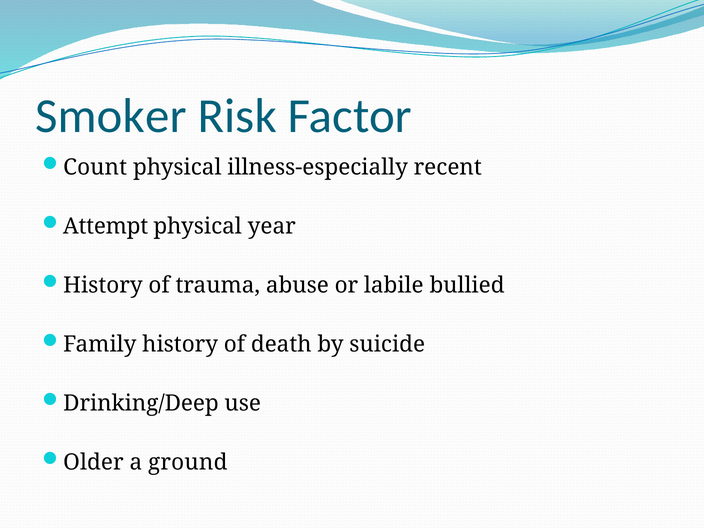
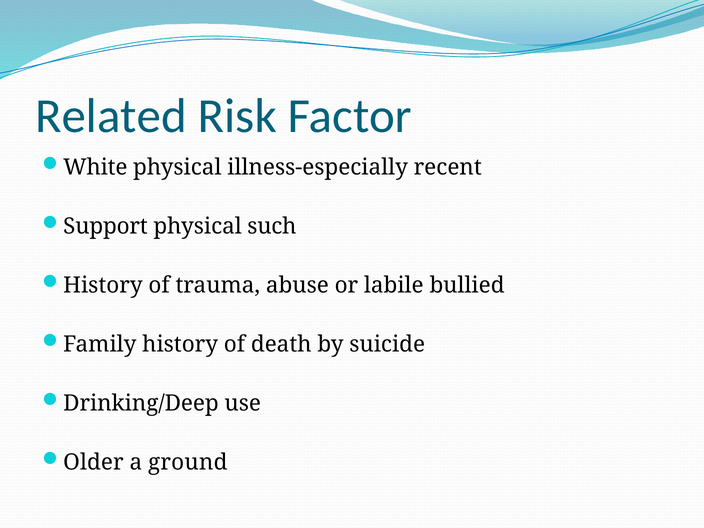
Smoker: Smoker -> Related (111, 116)
Count: Count -> White (95, 168)
Attempt: Attempt -> Support (106, 227)
year: year -> such (272, 227)
